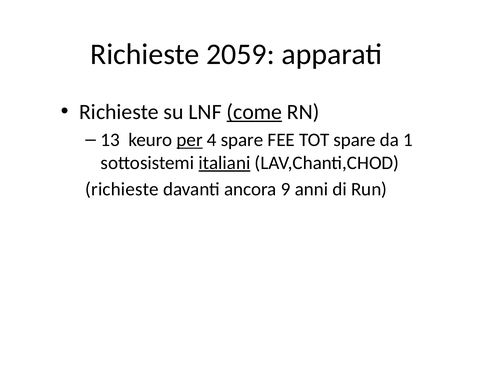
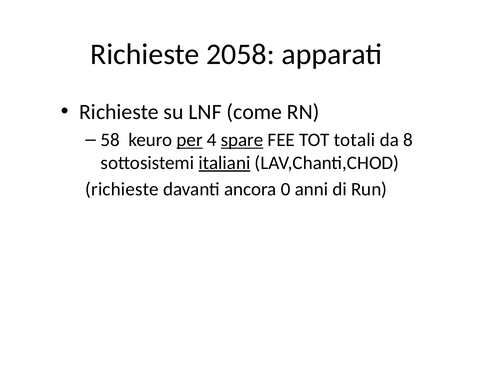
2059: 2059 -> 2058 (240, 54)
come underline: present -> none (254, 112)
13: 13 -> 58 (110, 140)
spare underline: none -> present (242, 140)
TOT spare: spare -> totali (354, 140)
1: 1 -> 8 (408, 140)
9: 9 -> 0 (286, 190)
